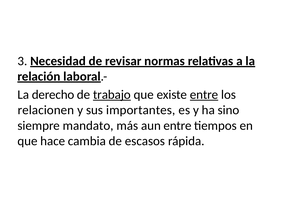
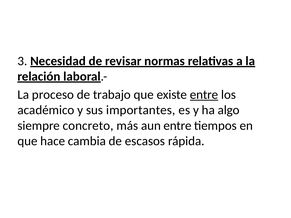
derecho: derecho -> proceso (53, 95)
trabajo underline: present -> none (112, 95)
relacionen: relacionen -> académico (46, 110)
sino: sino -> algo (229, 110)
mandato: mandato -> concreto (88, 126)
